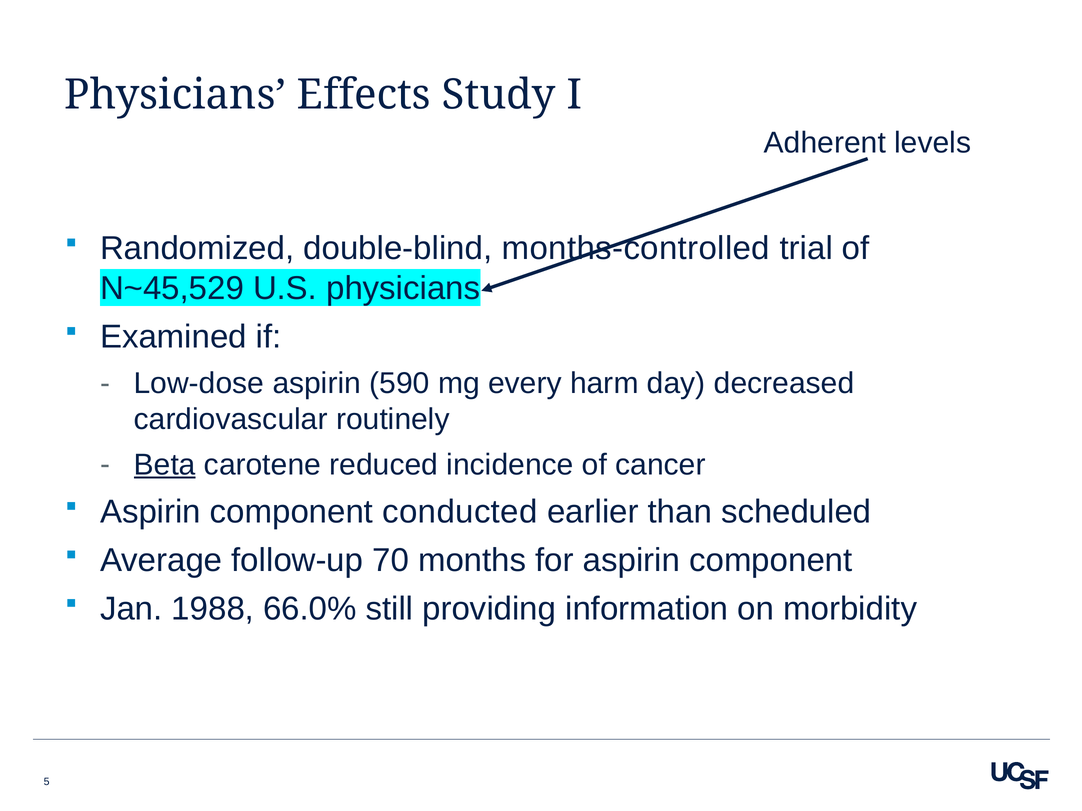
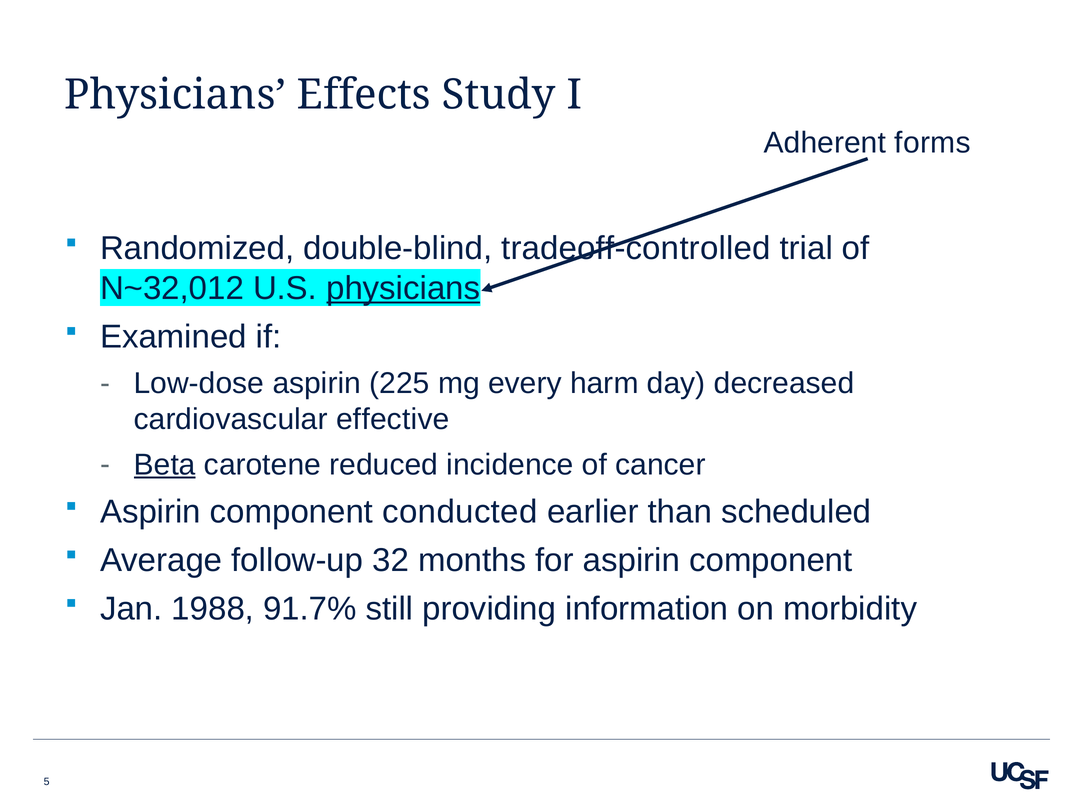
levels: levels -> forms (933, 143)
months-controlled: months-controlled -> tradeoff-controlled (636, 249)
N~45,529: N~45,529 -> N~32,012 (172, 288)
physicians underline: none -> present (403, 288)
590: 590 -> 225 (400, 384)
routinely: routinely -> effective (393, 420)
70: 70 -> 32 (391, 561)
66.0%: 66.0% -> 91.7% (310, 609)
